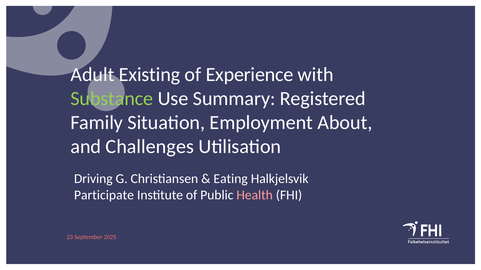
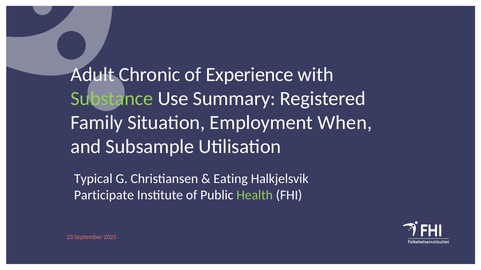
Existing: Existing -> Chronic (150, 75)
About: About -> When (345, 123)
Challenges: Challenges -> Subsample (150, 147)
Driving: Driving -> Typical (93, 179)
Health colour: pink -> light green (255, 195)
